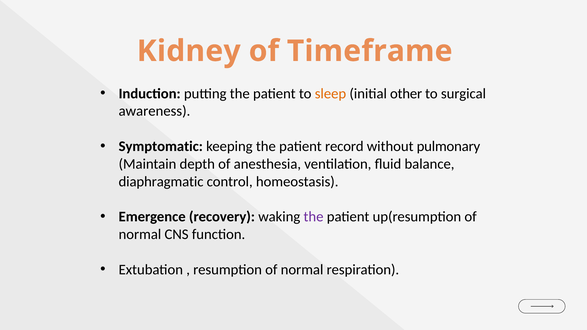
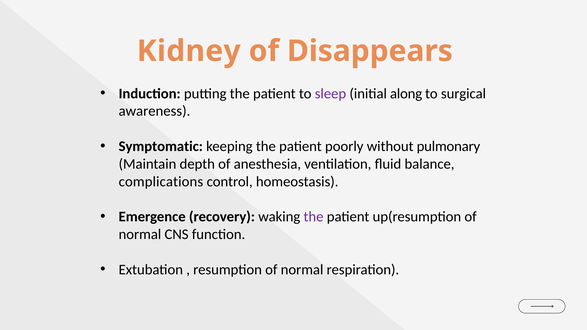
Timeframe: Timeframe -> Disappears (370, 51)
sleep colour: orange -> purple (330, 94)
other: other -> along (406, 94)
record: record -> poorly (344, 146)
diaphragmatic: diaphragmatic -> complications (161, 182)
